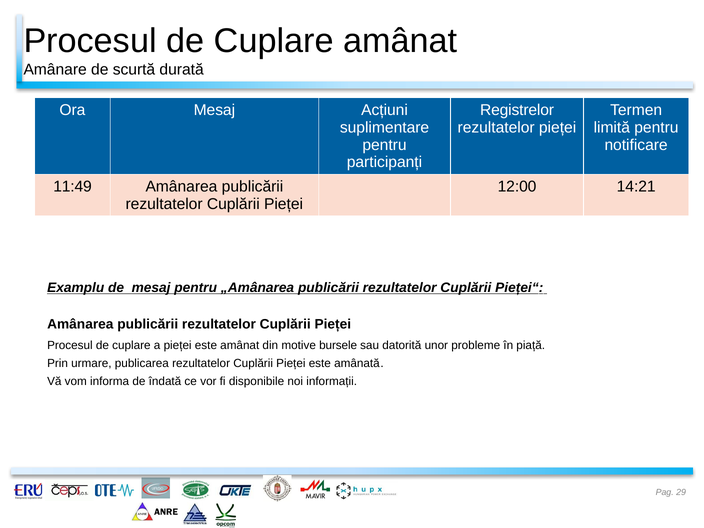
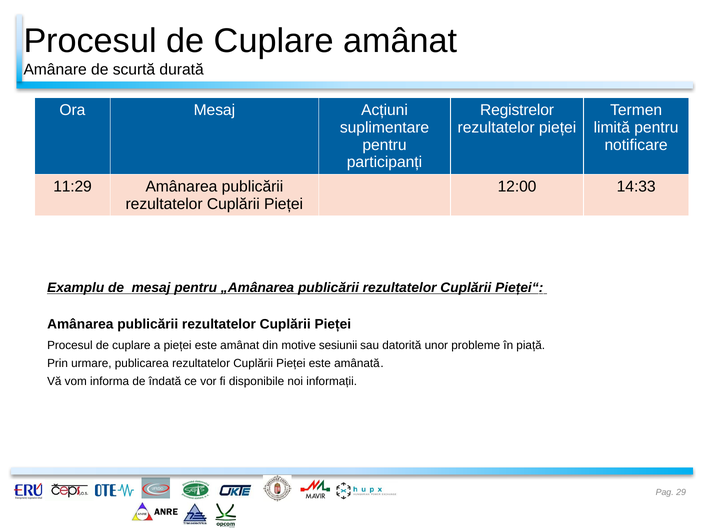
11:49: 11:49 -> 11:29 (72, 187)
14:21: 14:21 -> 14:33 (636, 187)
bursele: bursele -> sesiunii (338, 345)
